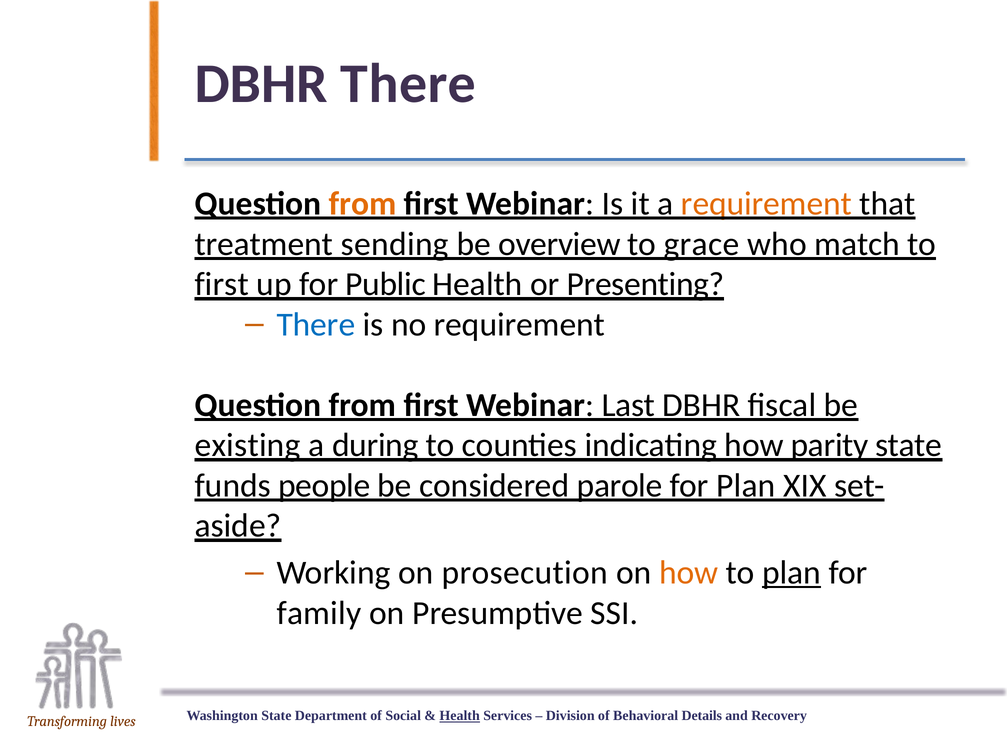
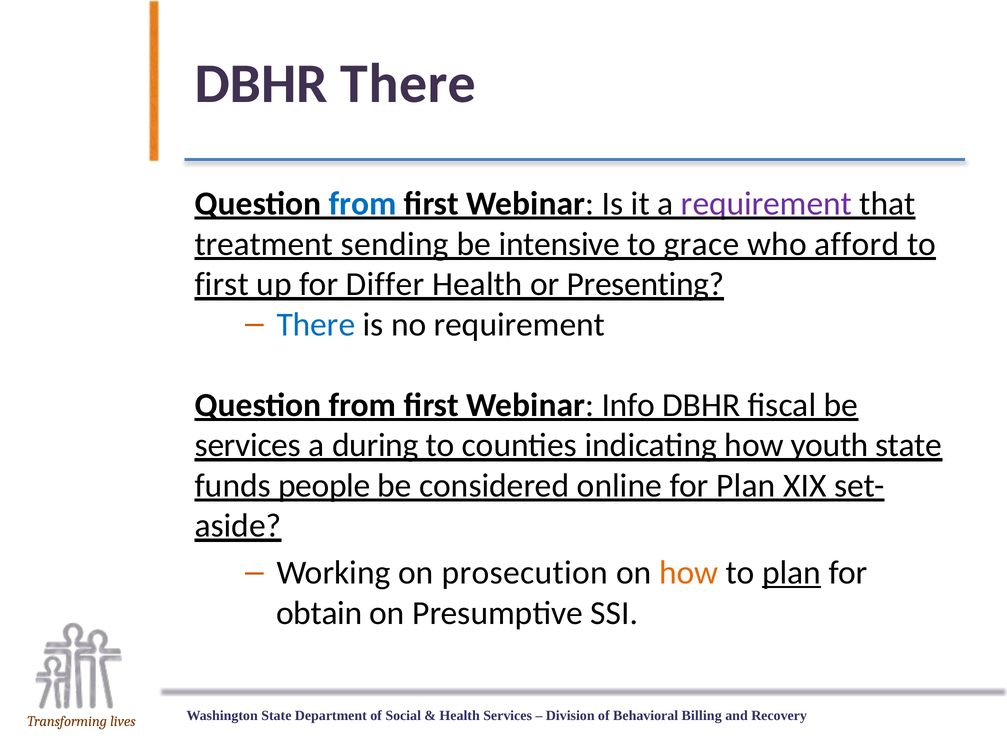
from colour: orange -> blue (363, 204)
requirement colour: orange -> purple (766, 204)
overview: overview -> intensive (559, 244)
match: match -> afford (857, 244)
Public: Public -> Differ (385, 284)
Last: Last -> Info (628, 405)
existing: existing -> services (248, 445)
parity: parity -> youth (830, 445)
parole: parole -> online (619, 486)
family: family -> obtain (319, 613)
Health underline: present -> none (460, 716)
Details: Details -> Billing (702, 716)
